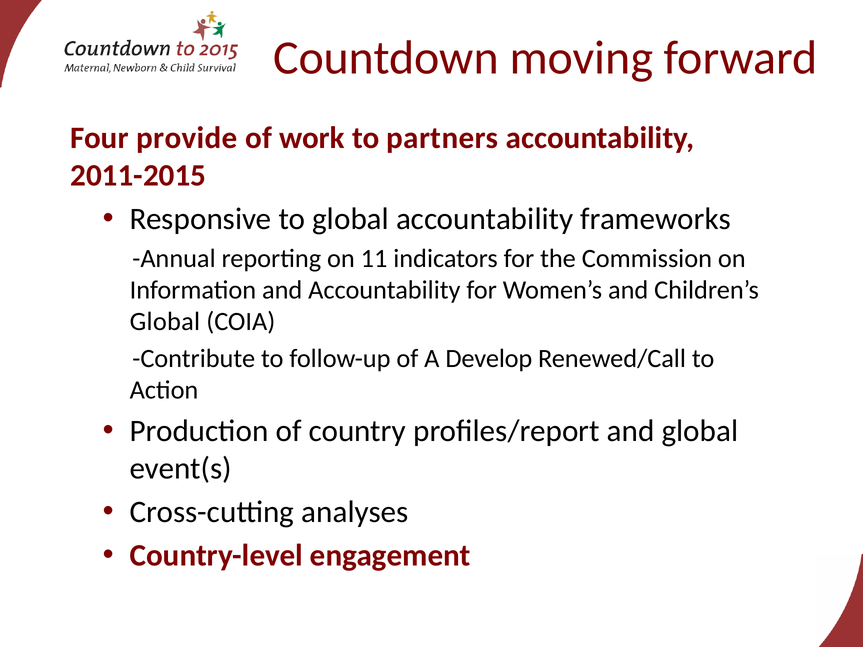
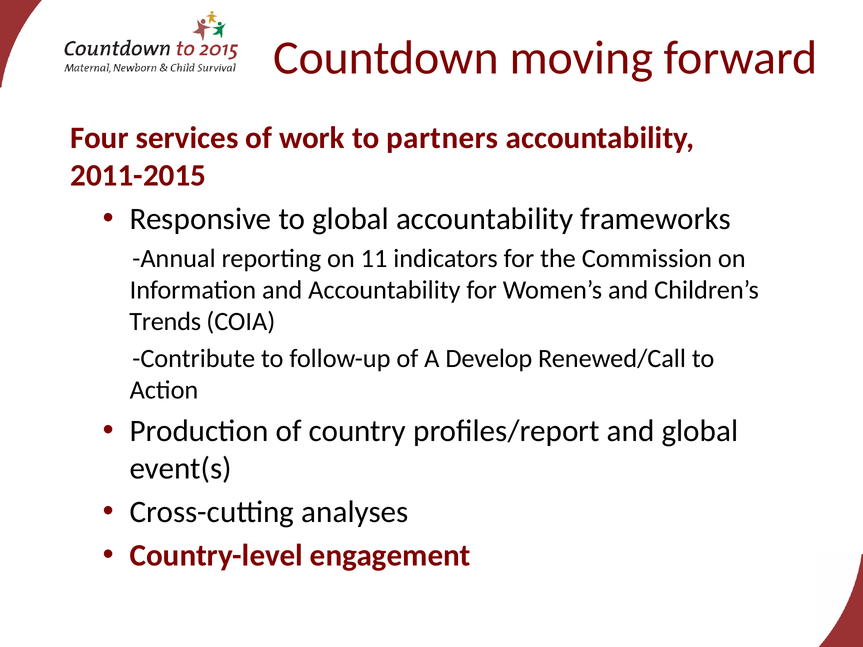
provide: provide -> services (187, 138)
Global: Global -> Trends (165, 322)
